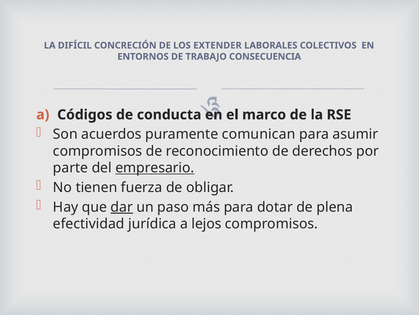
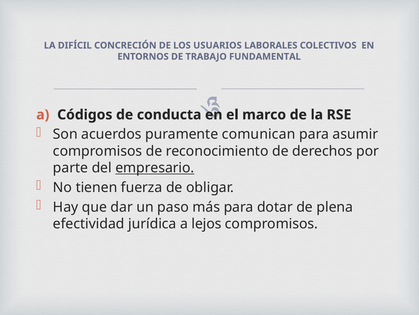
EXTENDER: EXTENDER -> USUARIOS (217, 45)
CONSECUENCIA: CONSECUENCIA -> FUNDAMENTAL (265, 56)
dar underline: present -> none (122, 207)
